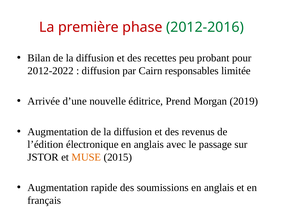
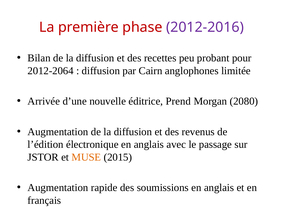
2012-2016 colour: green -> purple (205, 27)
2012-2022: 2012-2022 -> 2012-2064 (51, 71)
responsables: responsables -> anglophones (192, 71)
2019: 2019 -> 2080 (244, 101)
